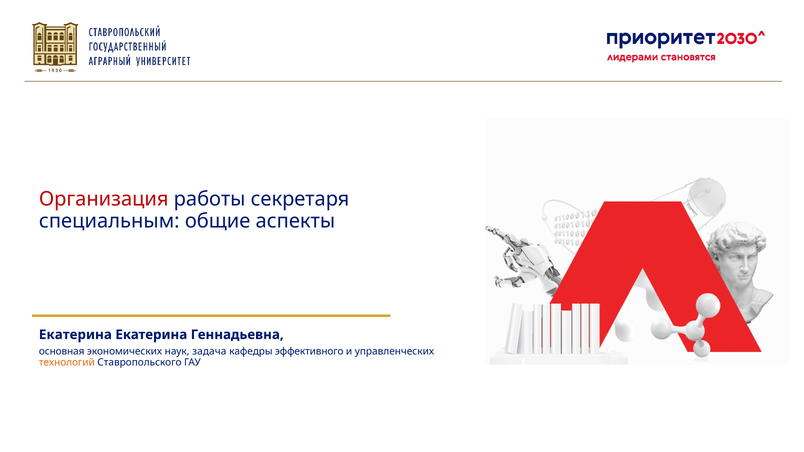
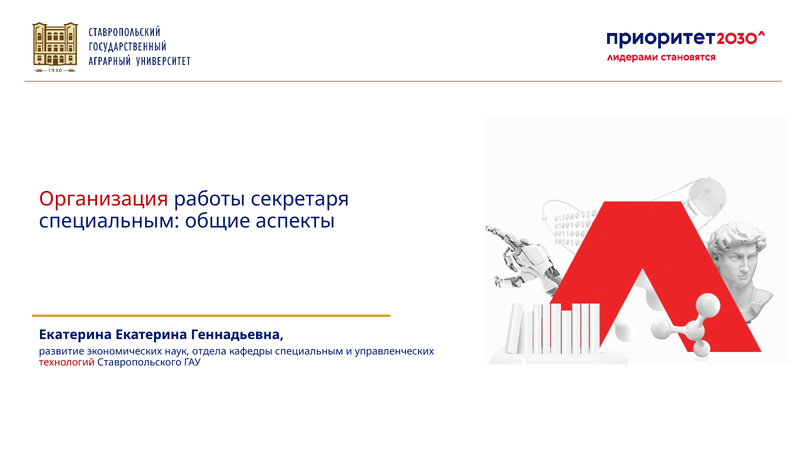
основная: основная -> развитие (62, 352)
задача: задача -> отдела (209, 352)
кафедры эффективного: эффективного -> специальным (309, 352)
технологий colour: orange -> red (67, 363)
